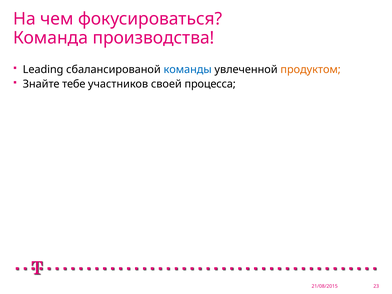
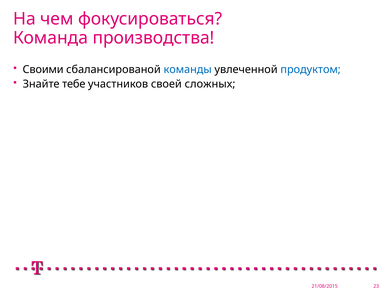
Leading: Leading -> Своими (43, 70)
продуктом colour: orange -> blue (311, 70)
процесса: процесса -> сложных (210, 84)
